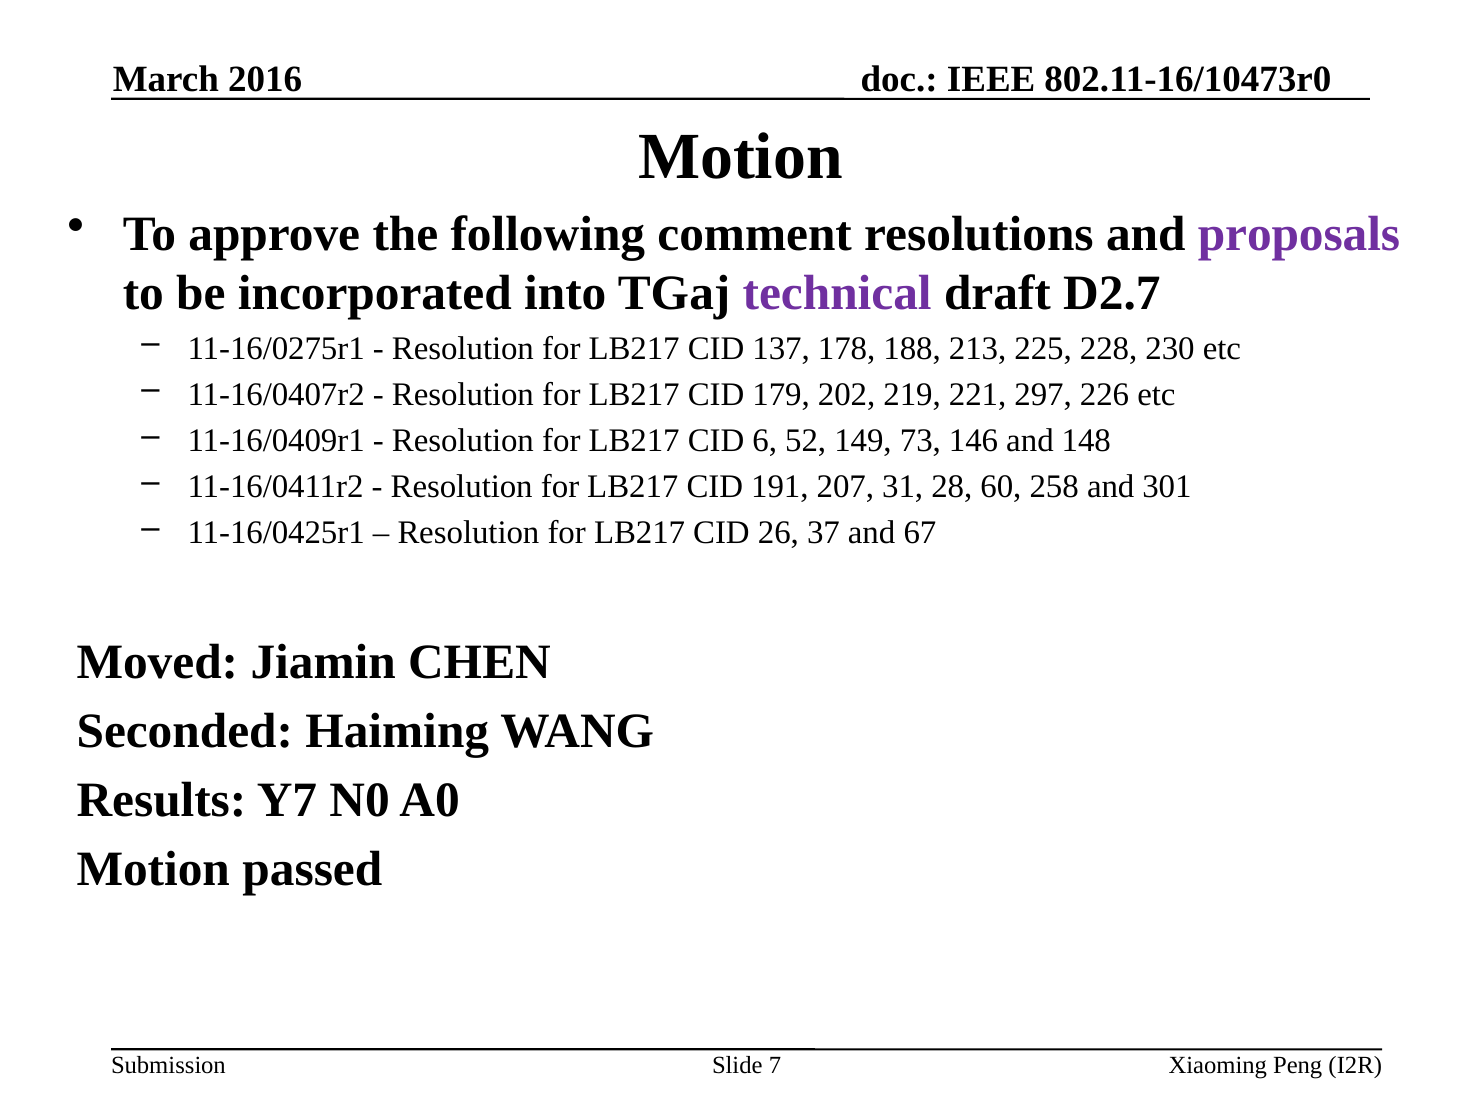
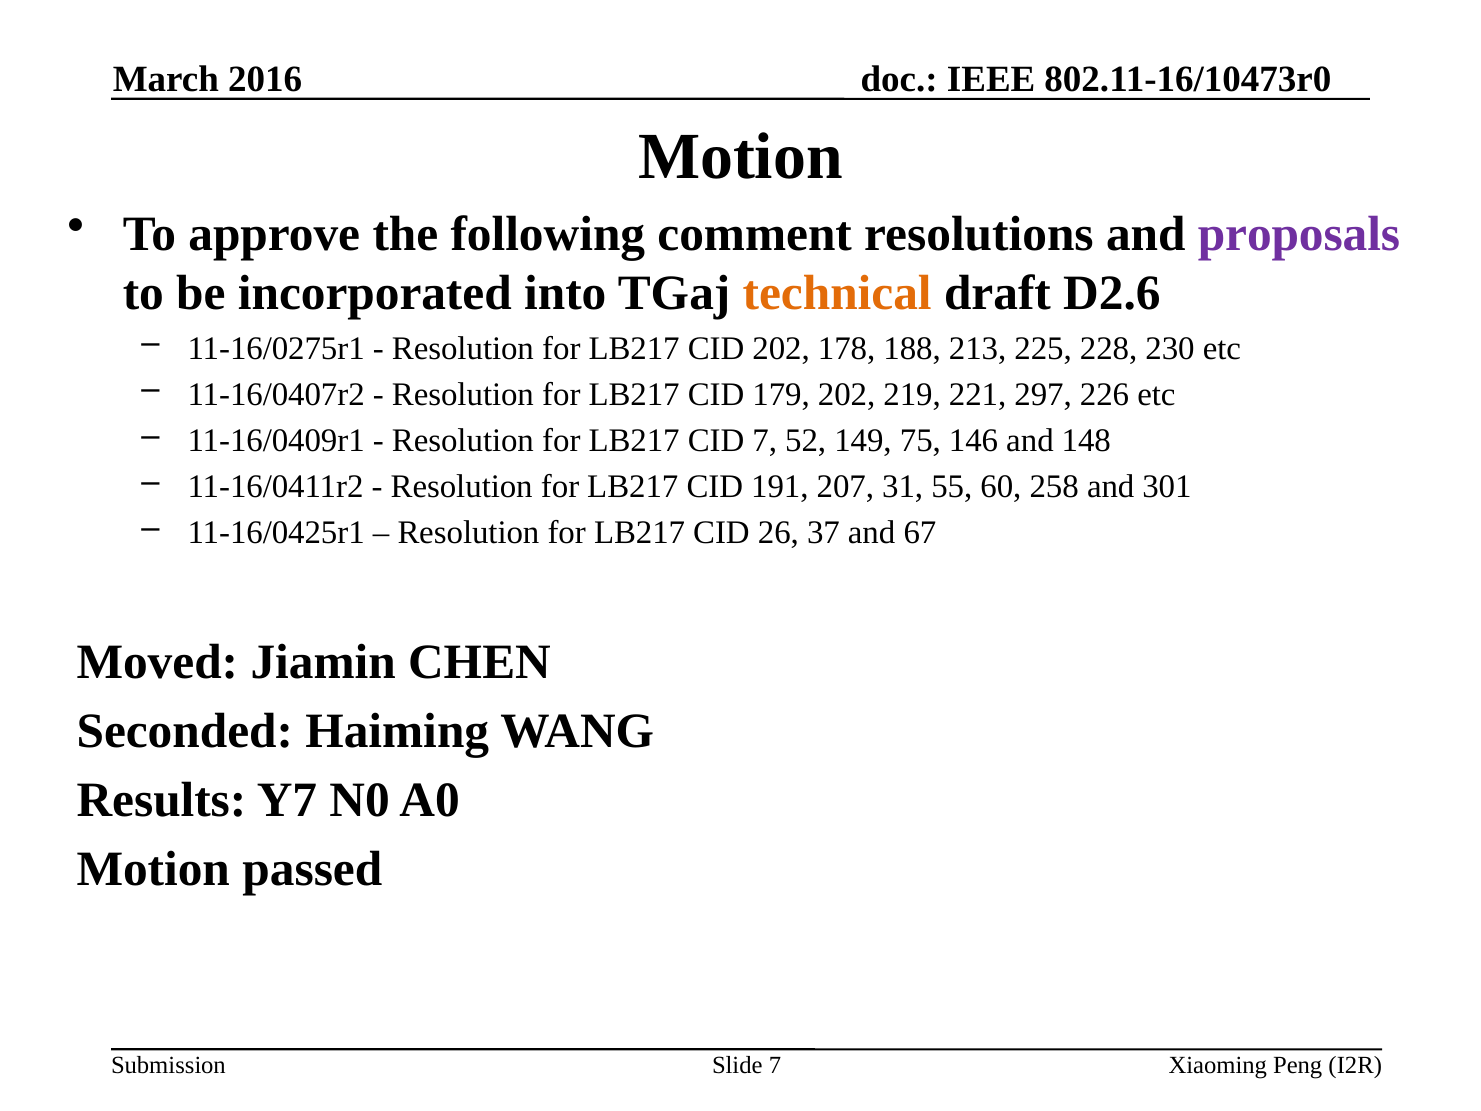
technical colour: purple -> orange (837, 294)
D2.7: D2.7 -> D2.6 (1112, 294)
CID 137: 137 -> 202 (781, 348)
CID 6: 6 -> 7 (765, 441)
73: 73 -> 75 (920, 441)
28: 28 -> 55 (952, 487)
